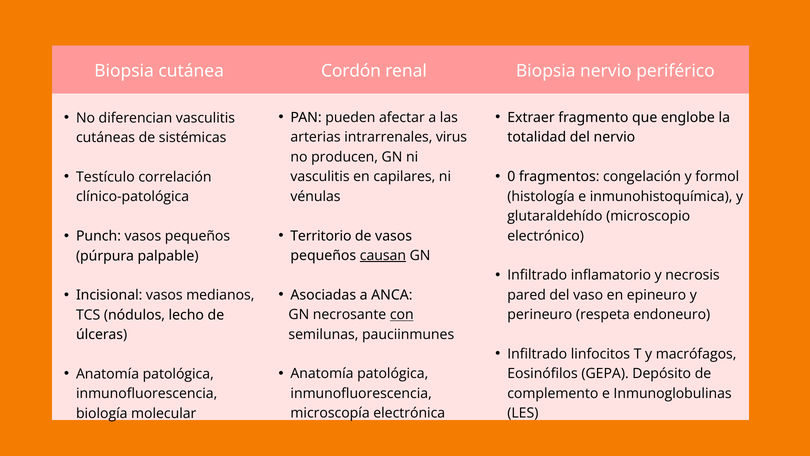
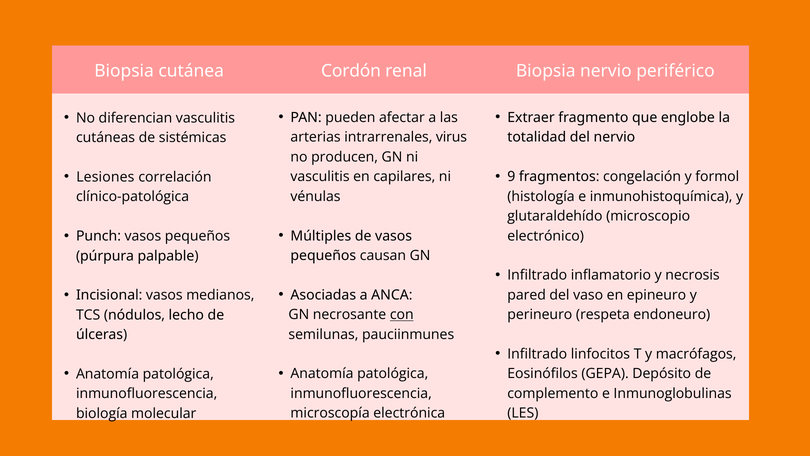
0: 0 -> 9 (511, 177)
Testículo: Testículo -> Lesiones (105, 177)
Territorio: Territorio -> Múltiples (321, 236)
causan underline: present -> none (383, 255)
